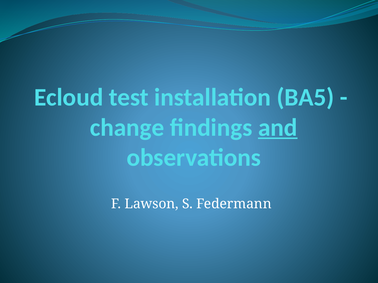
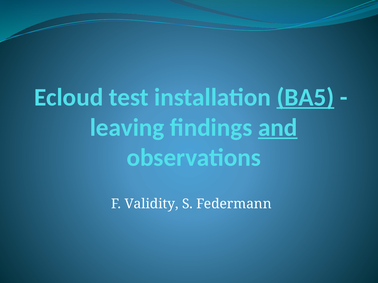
BA5 underline: none -> present (305, 97)
change: change -> leaving (127, 128)
Lawson: Lawson -> Validity (152, 204)
